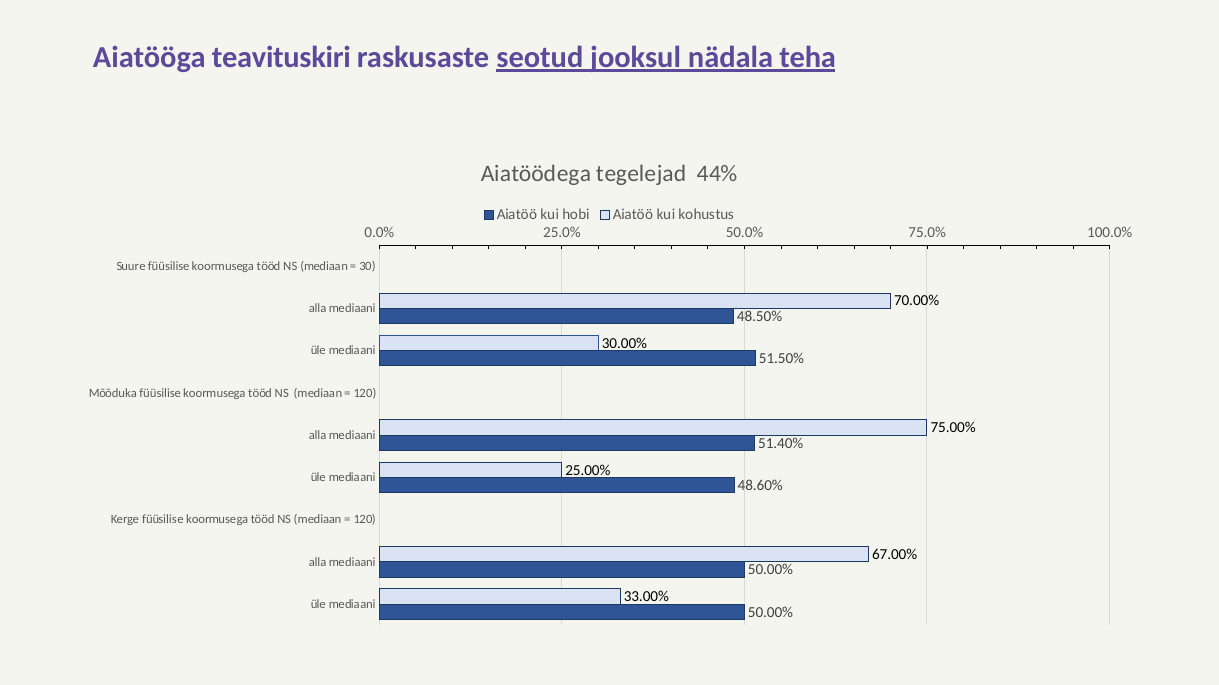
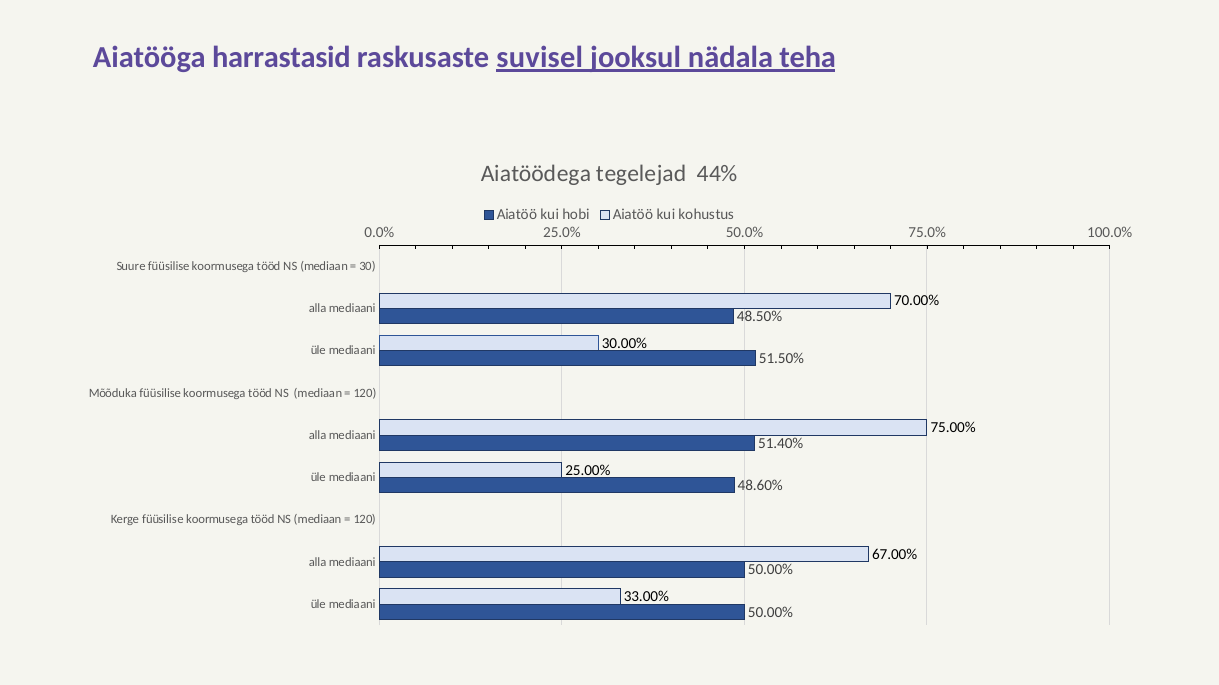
teavituskiri: teavituskiri -> harrastasid (281, 57)
seotud: seotud -> suvisel (540, 57)
